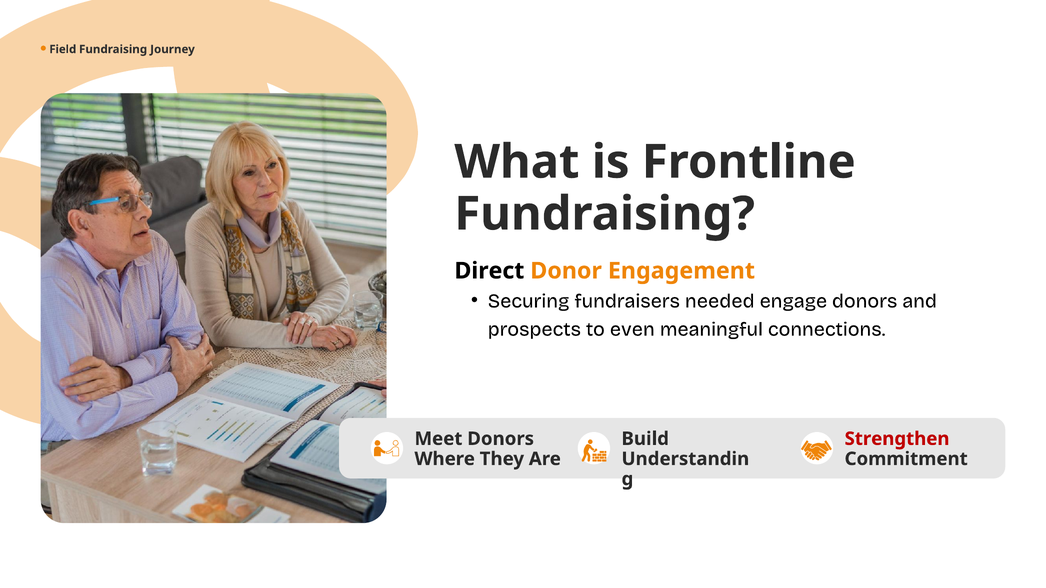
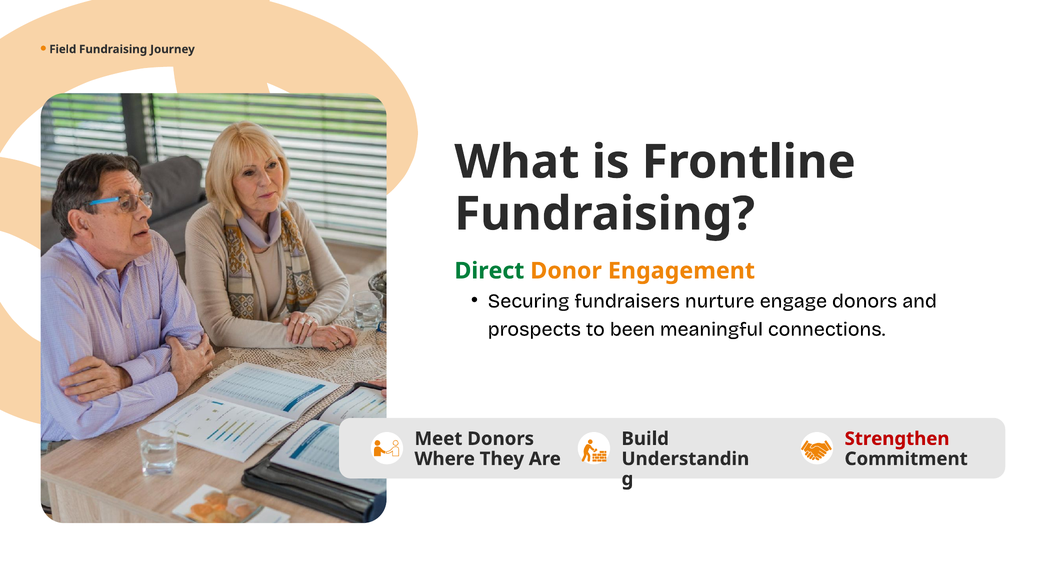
Direct colour: black -> green (489, 271)
needed: needed -> nurture (720, 301)
even: even -> been (632, 329)
